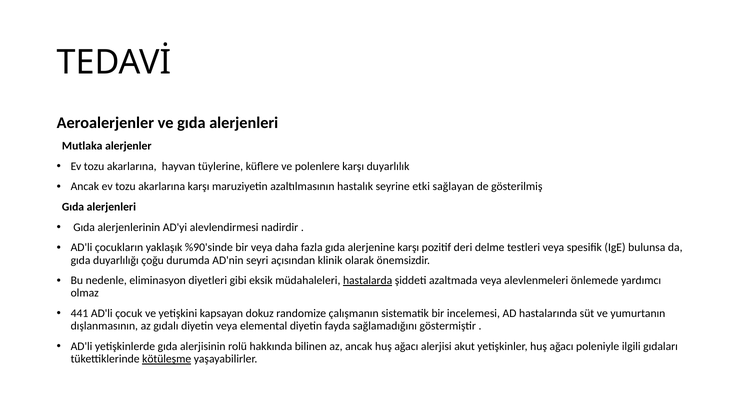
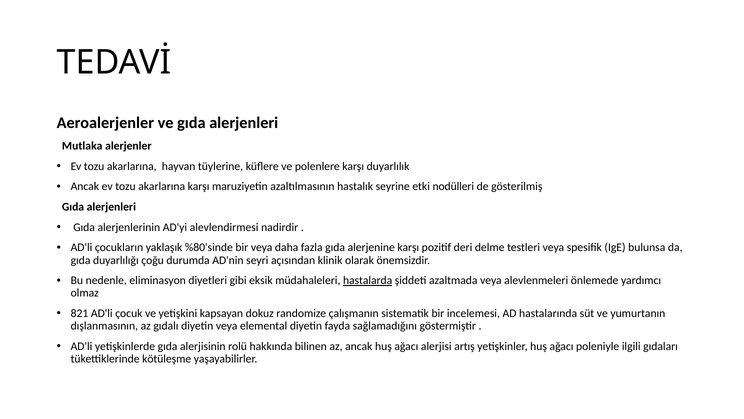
sağlayan: sağlayan -> nodülleri (453, 186)
%90'sinde: %90'sinde -> %80'sinde (209, 247)
441: 441 -> 821 (79, 313)
akut: akut -> artış (464, 346)
kötüleşme underline: present -> none (167, 359)
